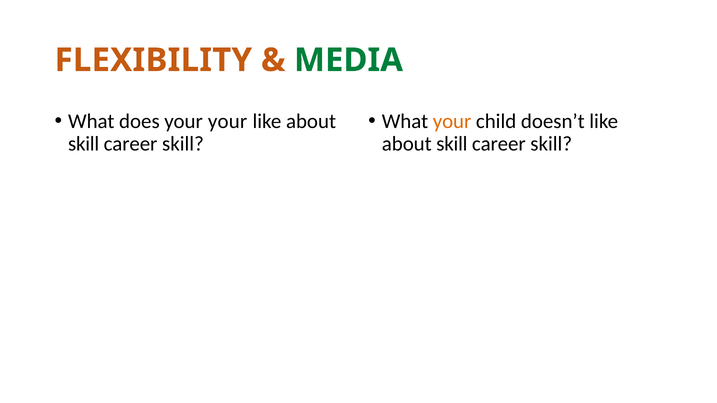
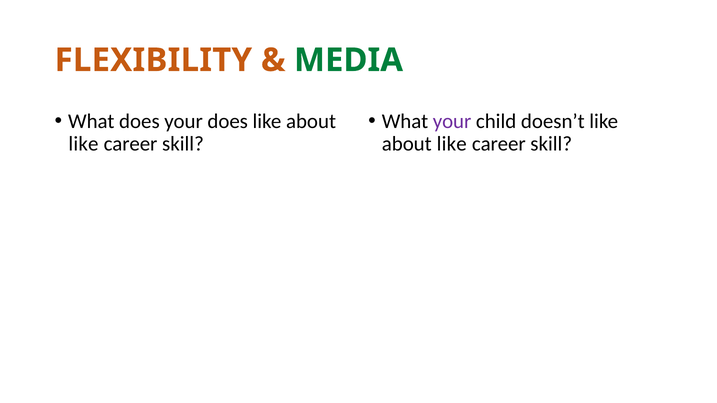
your your: your -> does (228, 121)
your colour: orange -> purple (452, 121)
skill: skill -> like (83, 144)
skill: skill -> like (452, 144)
